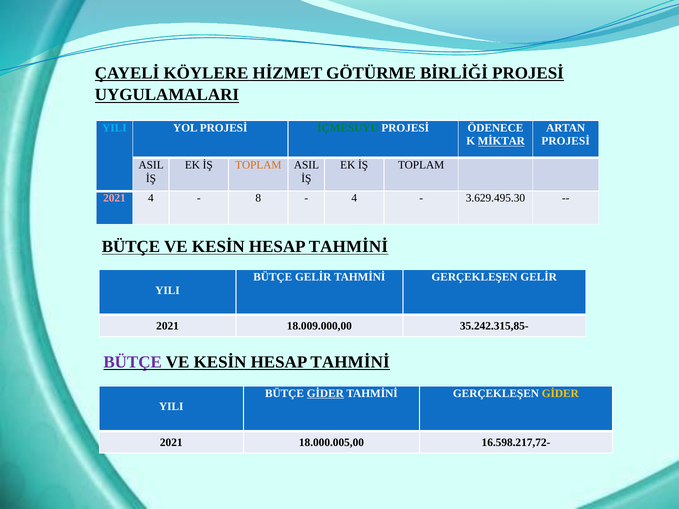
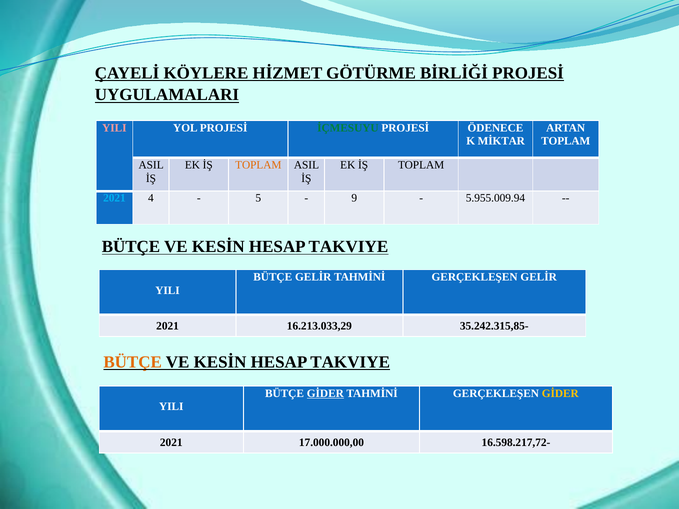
YILI colour: light blue -> pink (114, 128)
MİKTAR underline: present -> none (501, 141)
PROJESİ: PROJESİ -> TOPLAM (566, 141)
2021 colour: pink -> light blue (114, 198)
8: 8 -> 5 (258, 198)
4: 4 -> 9 (354, 198)
3.629.495.30: 3.629.495.30 -> 5.955.009.94 (495, 198)
TAHMİNİ: TAHMİNİ -> TAKVIYE (348, 247)
18.009.000,00: 18.009.000,00 -> 16.213.033,29 (319, 326)
BÜTÇE colour: purple -> orange (133, 362)
TAHMİNİ: TAHMİNİ -> TAKVIYE (350, 362)
18.000.005,00: 18.000.005,00 -> 17.000.000,00 (331, 443)
